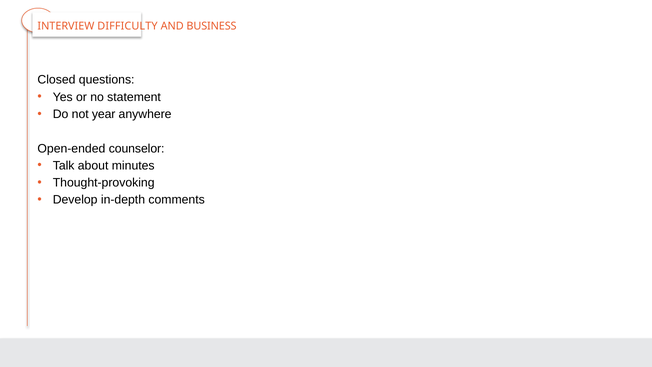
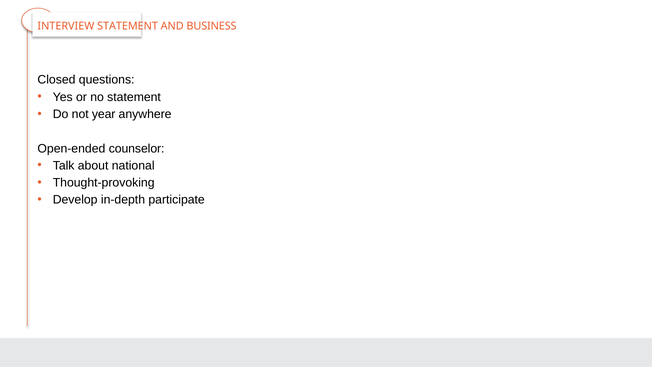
INTERVIEW DIFFICULTY: DIFFICULTY -> STATEMENT (128, 26)
minutes: minutes -> national (133, 165)
comments: comments -> participate (177, 200)
